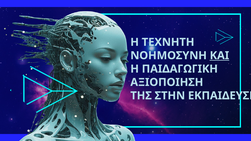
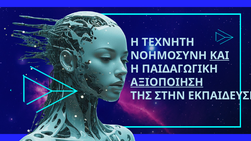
ΑΞΙΟΠΟΙΗΣΗ underline: none -> present (167, 82)
